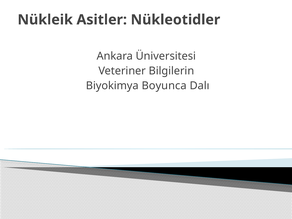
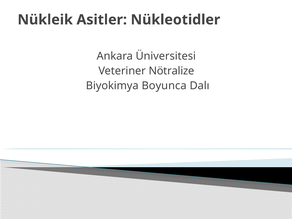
Bilgilerin: Bilgilerin -> Nötralize (172, 71)
